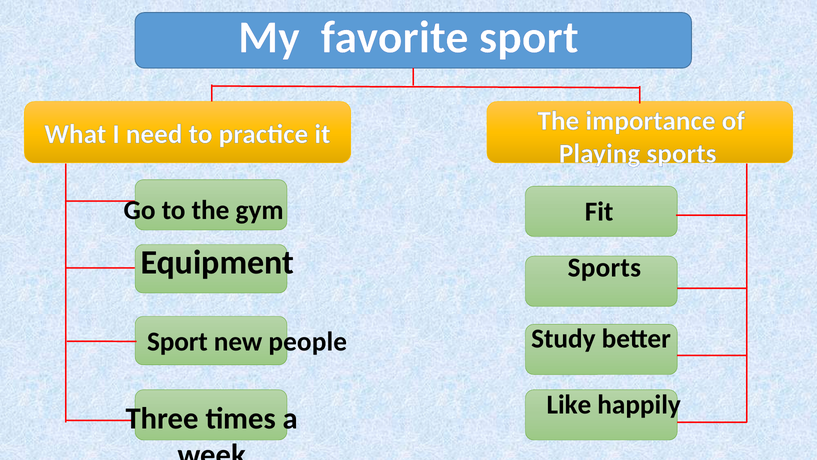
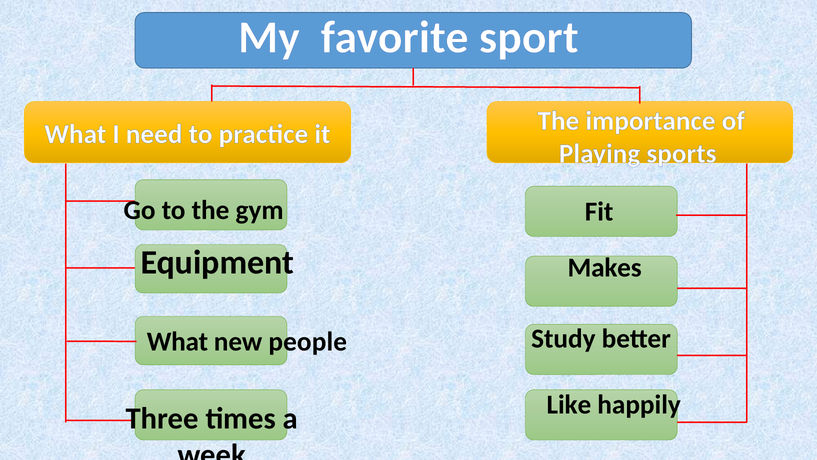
Sports: Sports -> Makes (605, 267)
Sport: Sport -> What (177, 341)
